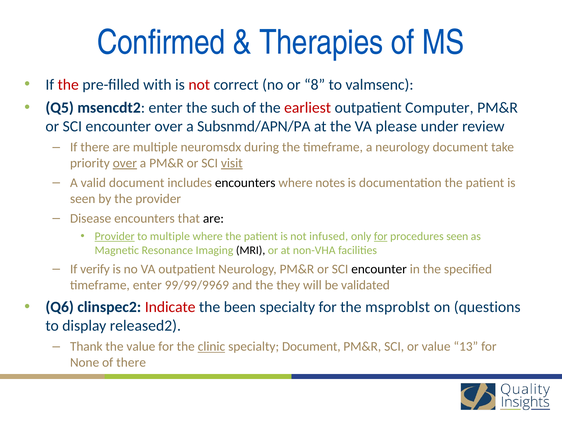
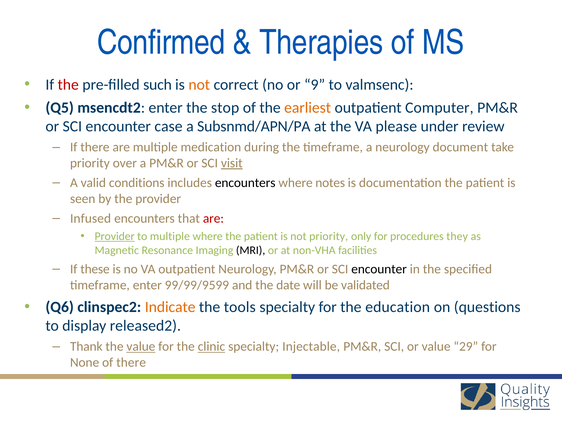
with: with -> such (157, 85)
not colour: red -> orange (199, 85)
8: 8 -> 9 (315, 85)
such: such -> stop (225, 108)
earliest colour: red -> orange (308, 108)
encounter over: over -> case (168, 127)
neuromsdx: neuromsdx -> medication (211, 147)
over underline: present -> none (125, 163)
valid document: document -> conditions (137, 183)
Disease: Disease -> Infused (91, 219)
are colour: black -> red (213, 219)
not infused: infused -> priority (329, 237)
for underline: present -> none (381, 237)
procedures seen: seen -> they (457, 237)
verify: verify -> these (95, 270)
99/99/9969: 99/99/9969 -> 99/99/9599 (197, 285)
they: they -> date (288, 285)
Indicate colour: red -> orange (170, 307)
been: been -> tools (240, 307)
msproblst: msproblst -> education (398, 307)
value underline: none -> present (141, 347)
specialty Document: Document -> Injectable (311, 347)
13: 13 -> 29 (466, 347)
